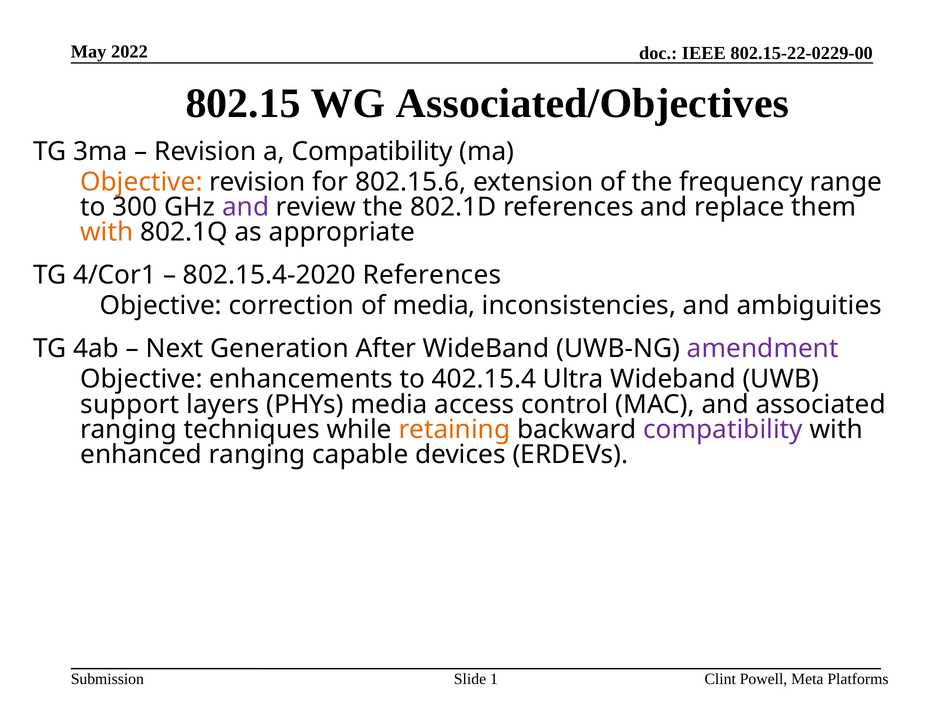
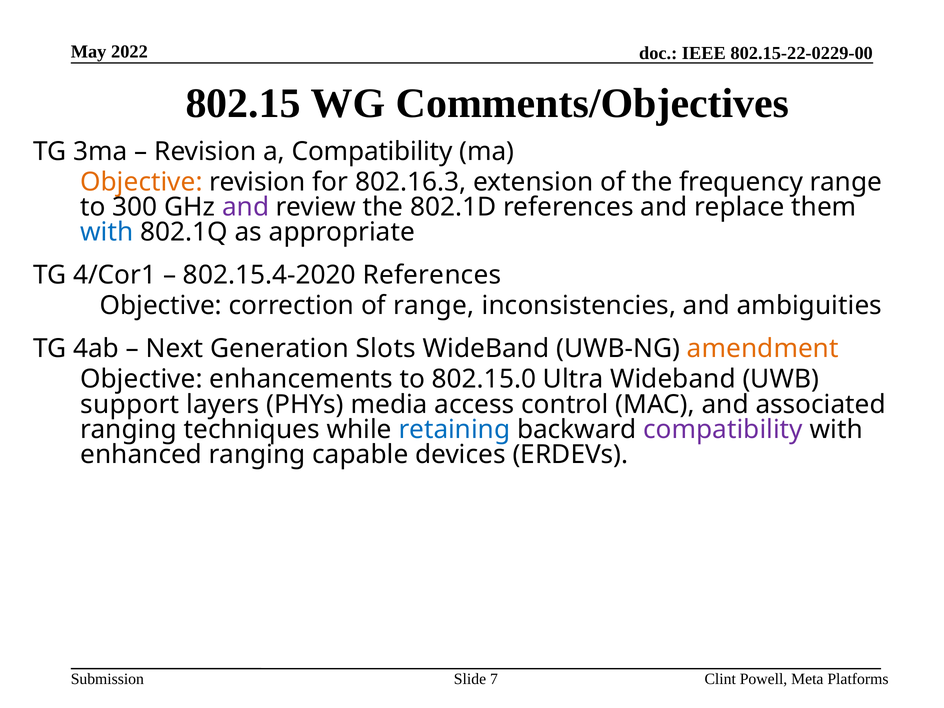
Associated/Objectives: Associated/Objectives -> Comments/Objectives (592, 103)
802.15.6: 802.15.6 -> 802.16.3 (411, 182)
with colour: orange -> blue (107, 232)
of media: media -> range (434, 306)
After: After -> Slots (386, 349)
amendment colour: purple -> orange (763, 349)
402.15.4: 402.15.4 -> 802.15.0 (484, 379)
retaining colour: orange -> blue (454, 430)
1: 1 -> 7 (494, 679)
